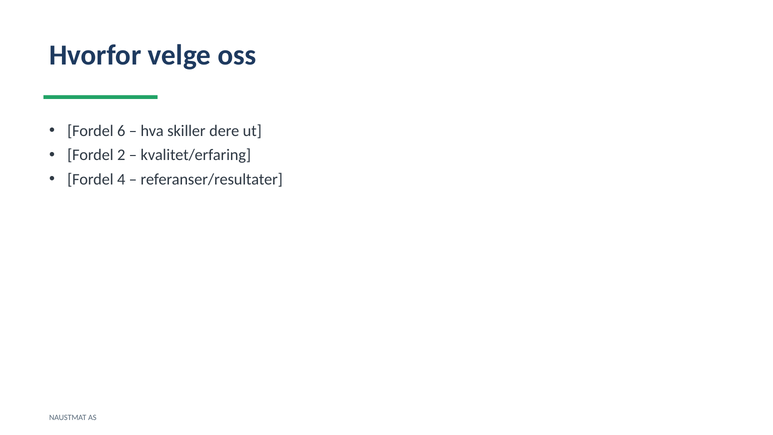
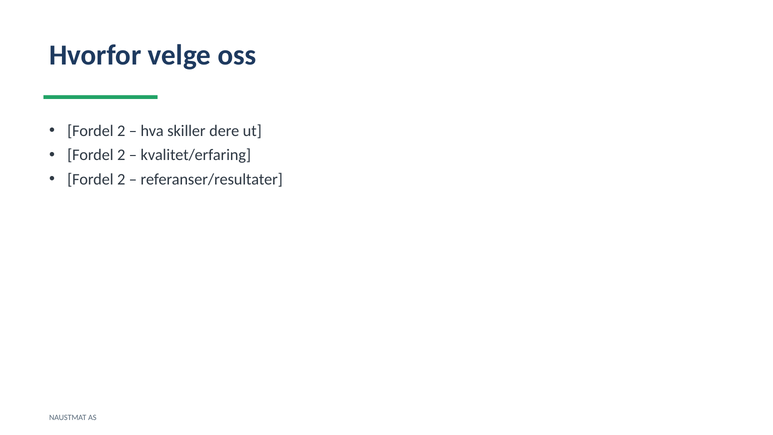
6: 6 -> 2 (121, 131)
4: 4 -> 2 (121, 179)
